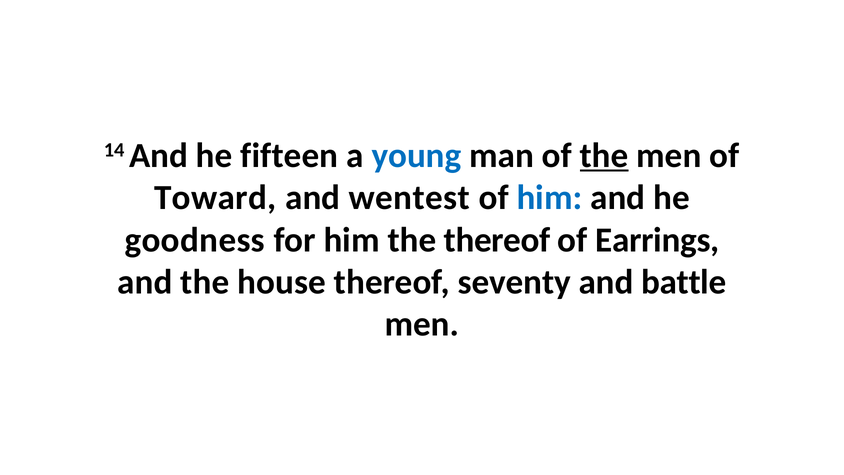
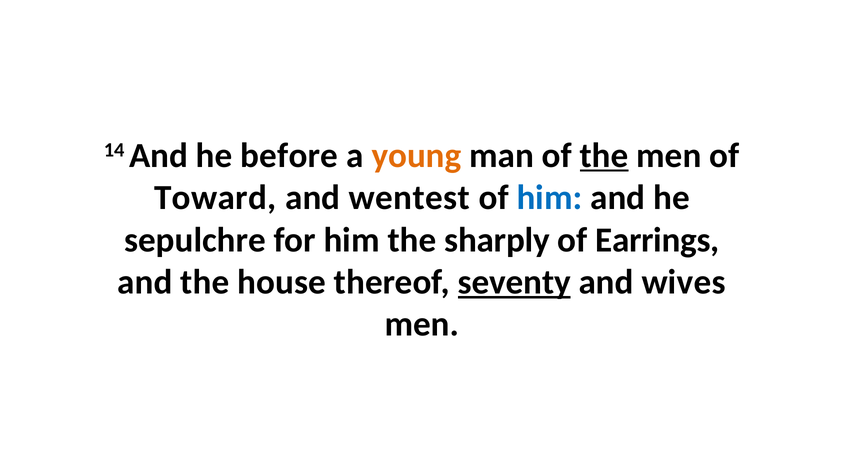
fifteen: fifteen -> before (289, 155)
young colour: blue -> orange (416, 155)
goodness: goodness -> sepulchre (195, 240)
the thereof: thereof -> sharply (497, 240)
seventy underline: none -> present (514, 282)
battle: battle -> wives (684, 282)
